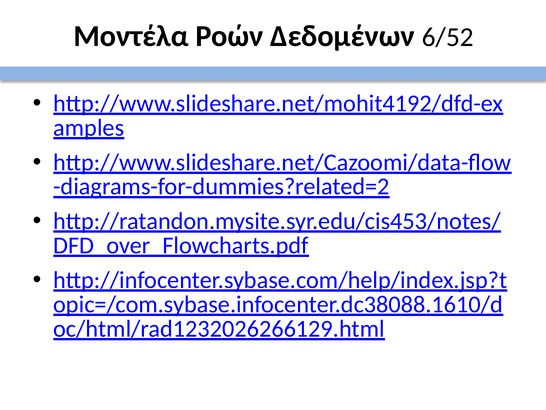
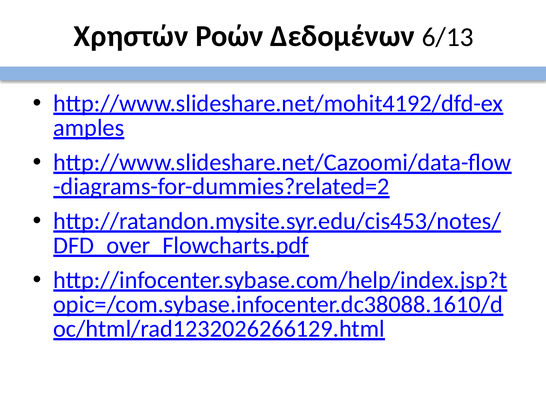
Moντέλα: Moντέλα -> Χρηστών (131, 36)
6/52: 6/52 -> 6/13 (448, 37)
